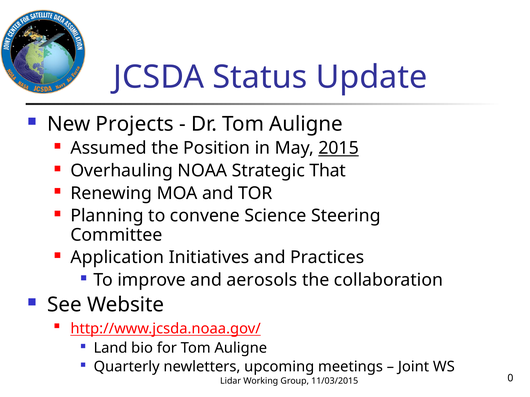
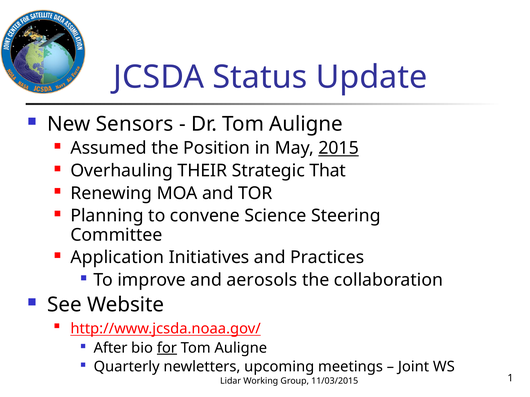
Projects: Projects -> Sensors (135, 124)
NOAA: NOAA -> THEIR (202, 171)
Land: Land -> After (111, 348)
for underline: none -> present (167, 348)
0: 0 -> 1 (510, 379)
